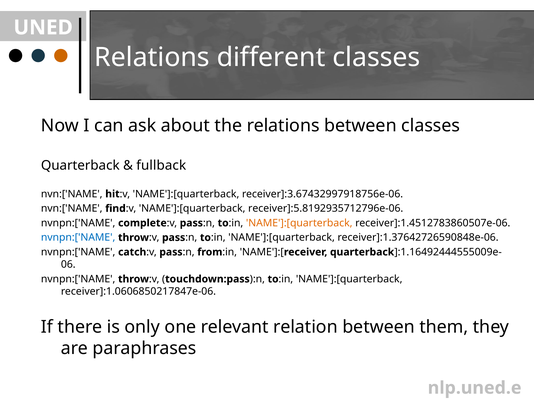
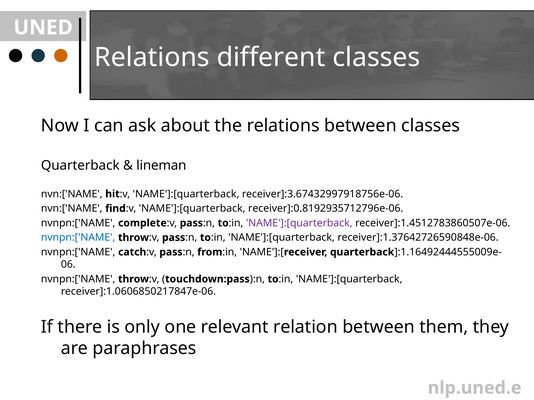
fullback: fullback -> lineman (161, 166)
receiver]:5.8192935712796e-06: receiver]:5.8192935712796e-06 -> receiver]:0.8192935712796e-06 (326, 209)
NAME']:[quarterback colour: orange -> purple (299, 223)
